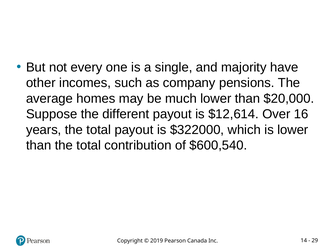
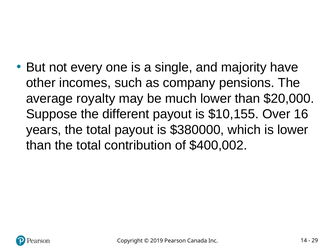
homes: homes -> royalty (96, 98)
$12,614: $12,614 -> $10,155 (234, 114)
$322000: $322000 -> $380000 (197, 130)
$600,540: $600,540 -> $400,002 (218, 145)
